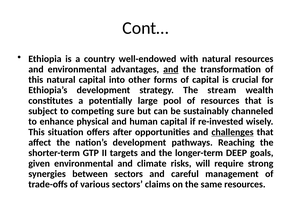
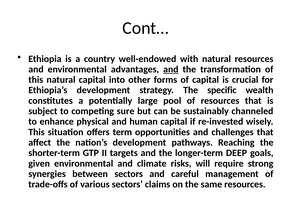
stream: stream -> specific (222, 90)
after: after -> term (122, 132)
challenges underline: present -> none (233, 132)
